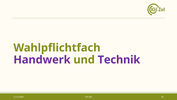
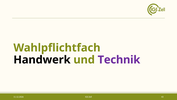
Handwerk colour: purple -> black (42, 60)
